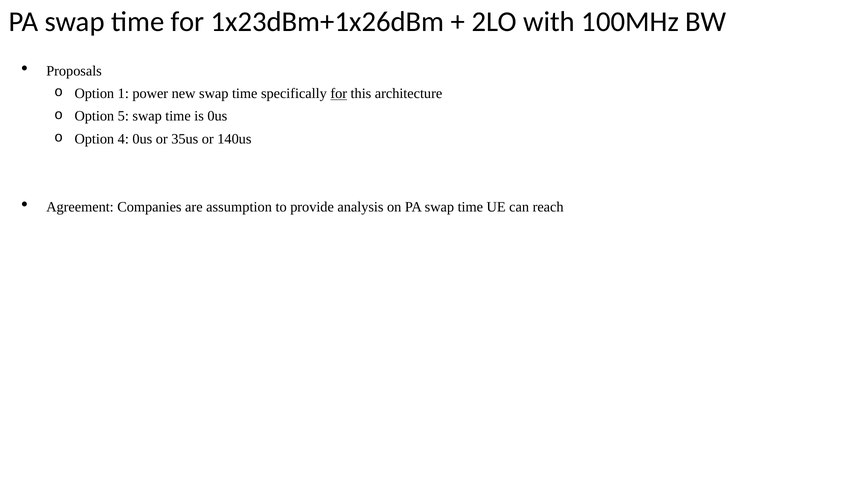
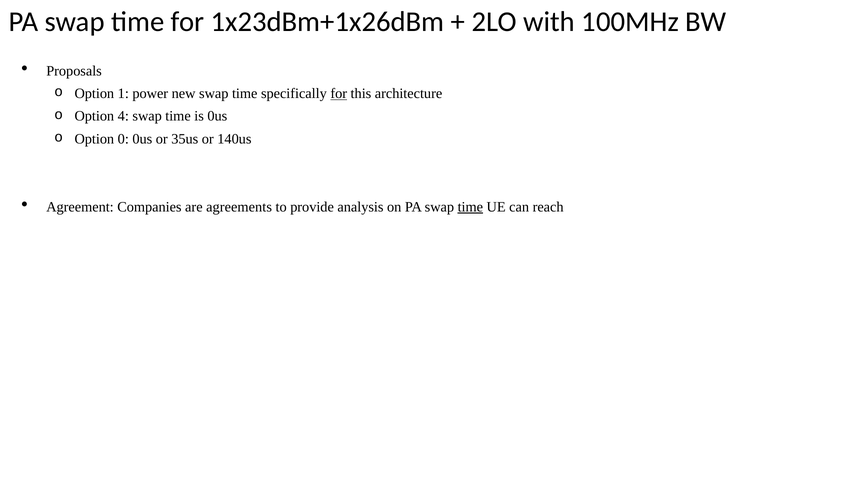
5: 5 -> 4 (123, 116)
4: 4 -> 0 (123, 139)
assumption: assumption -> agreements (239, 207)
time underline: none -> present (470, 207)
